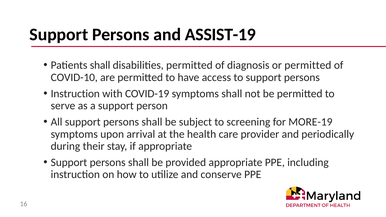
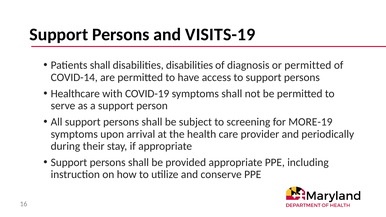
ASSIST-19: ASSIST-19 -> VISITS-19 (220, 35)
disabilities permitted: permitted -> disabilities (189, 65)
COVID-10: COVID-10 -> COVID-14 (74, 77)
Instruction: Instruction -> Healthcare (75, 94)
